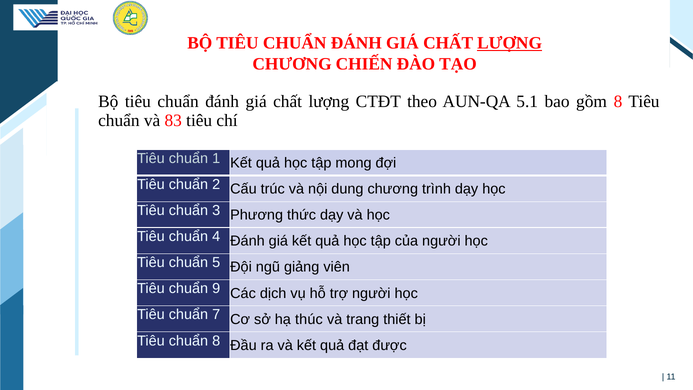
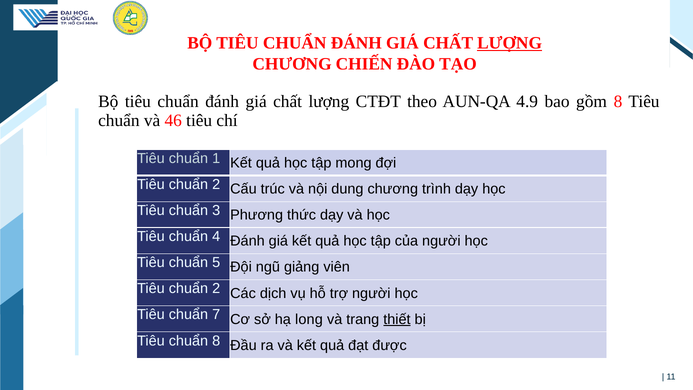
5.1: 5.1 -> 4.9 (527, 102)
83: 83 -> 46 (173, 121)
9: 9 -> 2 (216, 288)
thúc: thúc -> long (309, 319)
thiết underline: none -> present (397, 319)
